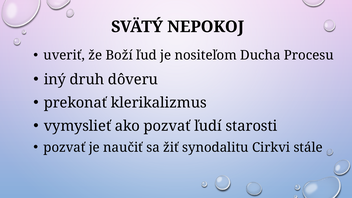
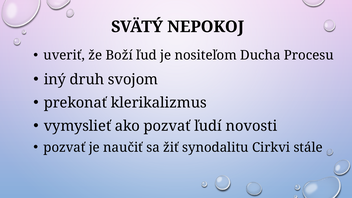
dôveru: dôveru -> svojom (133, 80)
starosti: starosti -> novosti (251, 126)
